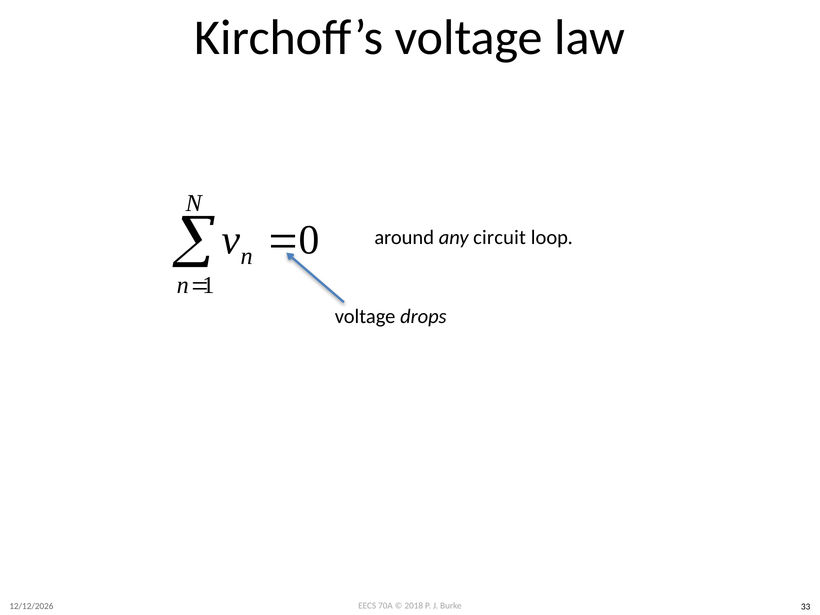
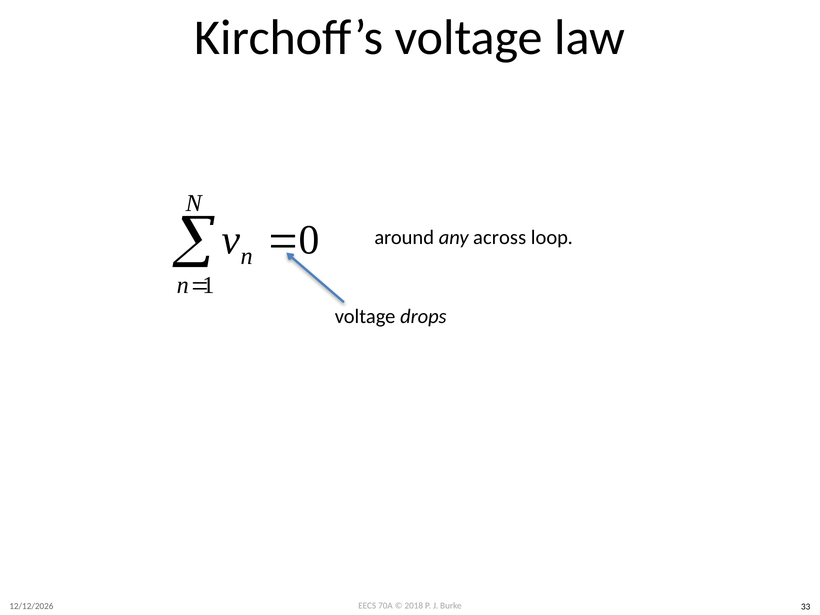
circuit: circuit -> across (500, 237)
